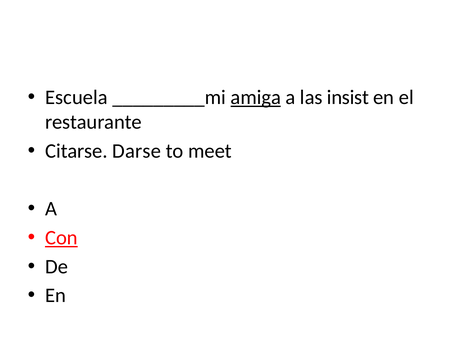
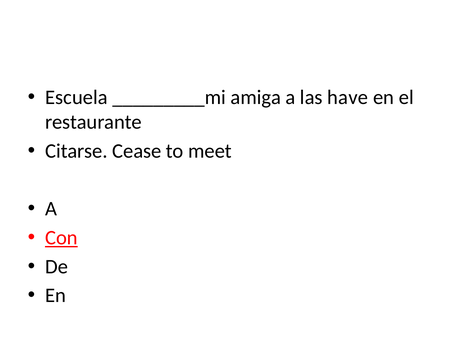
amiga underline: present -> none (256, 97)
insist: insist -> have (348, 97)
Darse: Darse -> Cease (137, 151)
